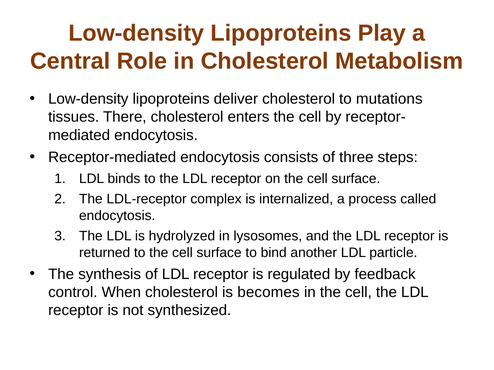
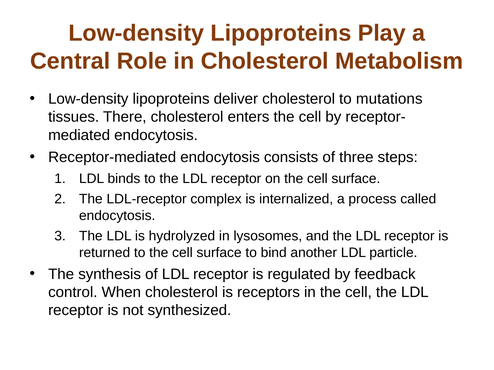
becomes: becomes -> receptors (269, 293)
